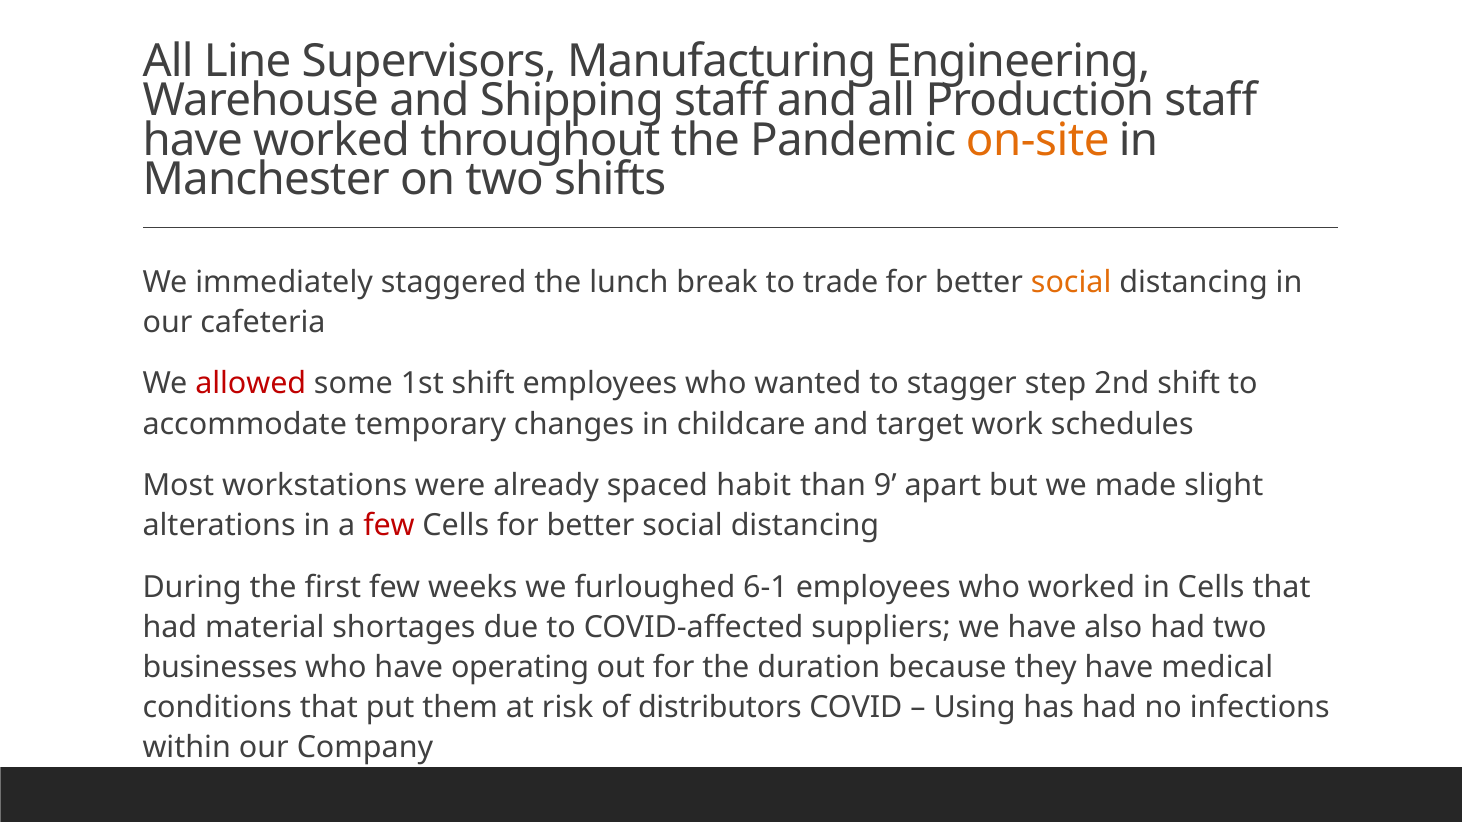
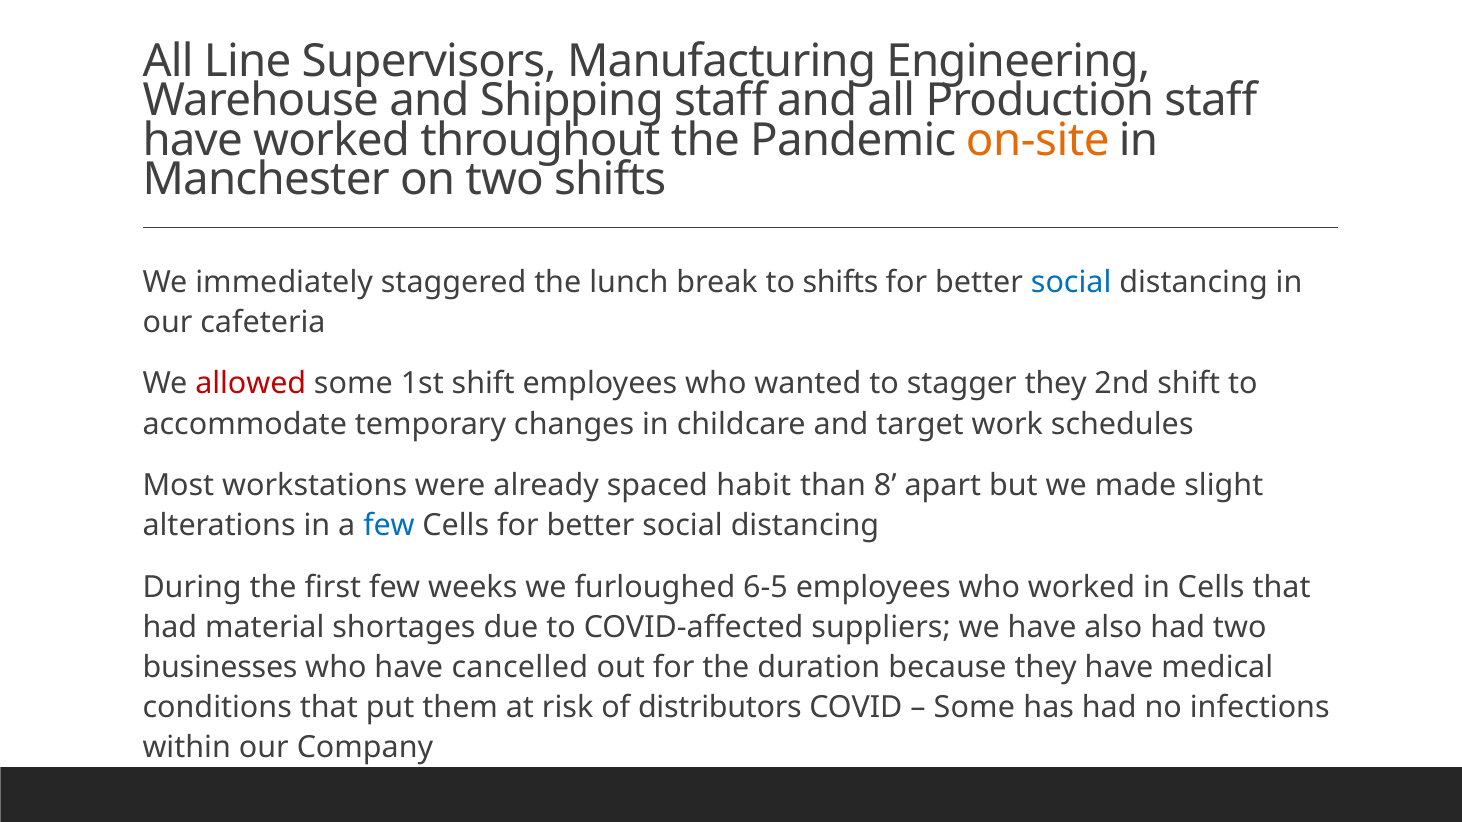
to trade: trade -> shifts (841, 282)
social colour: orange -> blue (1071, 282)
stagger step: step -> they (1056, 384)
9: 9 -> 8 (885, 486)
few colour: red -> blue (389, 526)
6-1: 6-1 -> 6-5 (766, 587)
operating: operating -> cancelled (520, 668)
Using: Using -> Some (974, 708)
